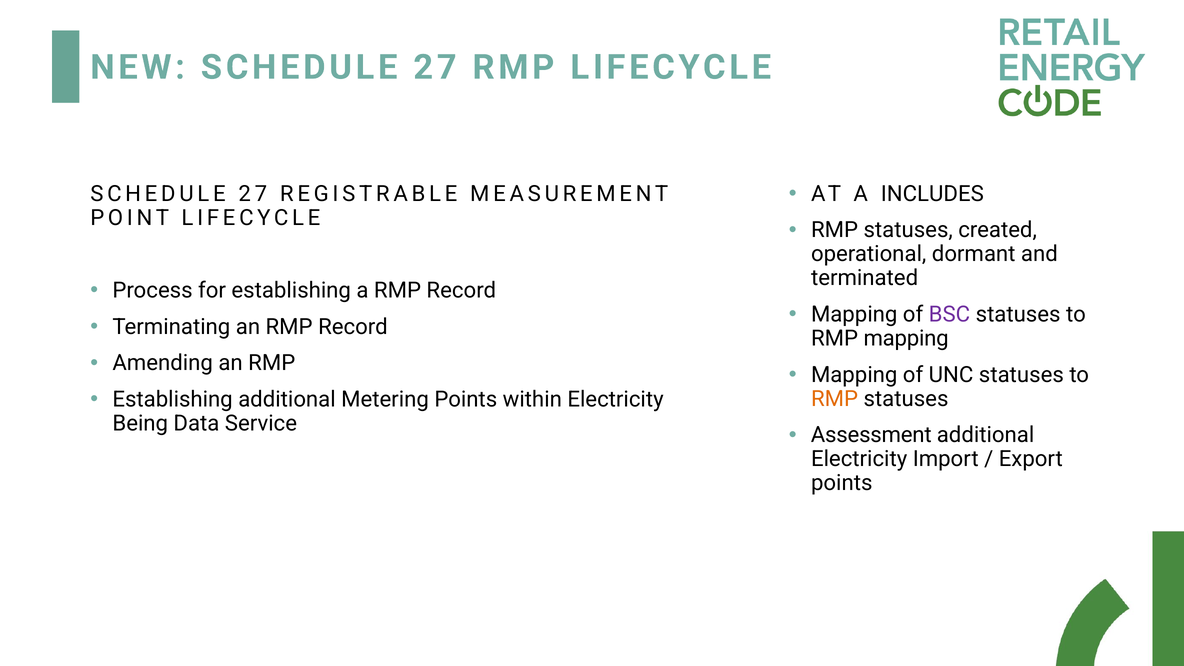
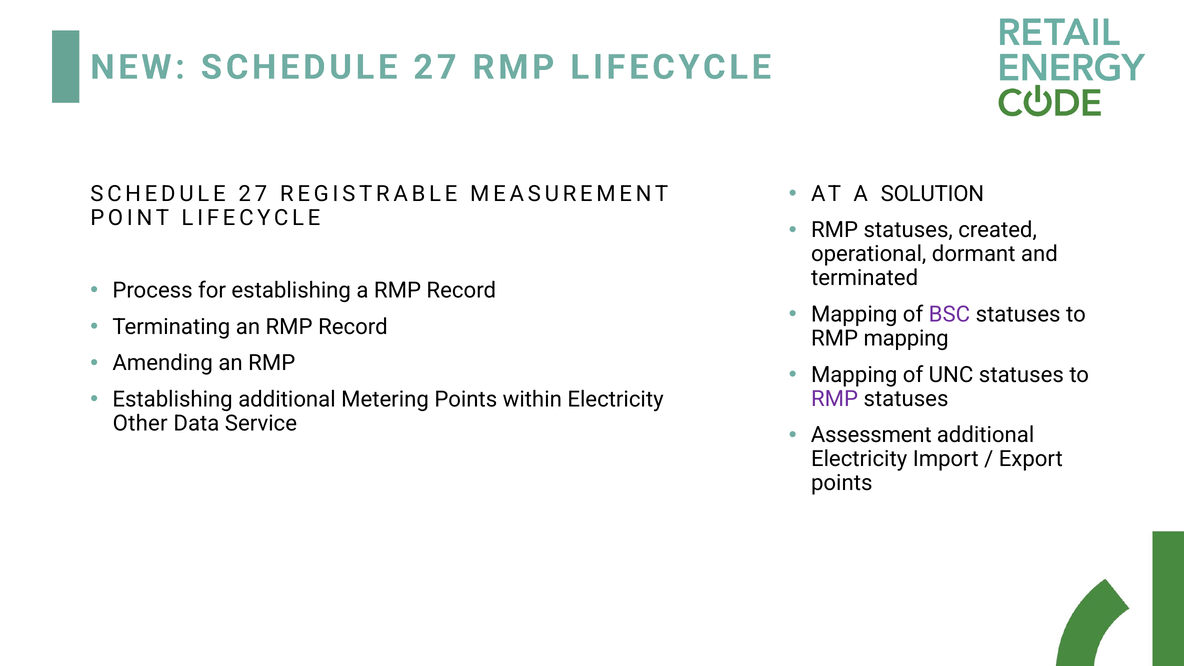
INCLUDES: INCLUDES -> SOLUTION (932, 194)
RMP colour: orange -> purple (835, 399)
Being: Being -> Other (140, 423)
